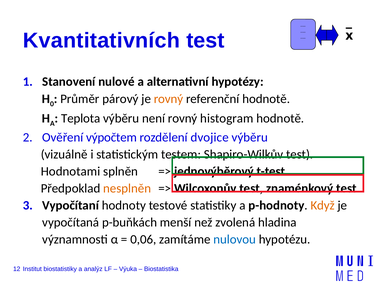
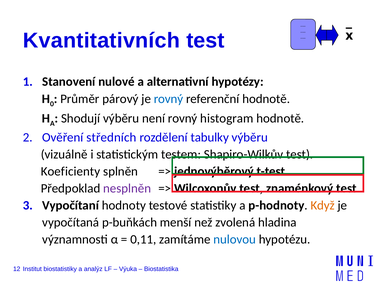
rovný colour: orange -> blue (169, 99)
Teplota: Teplota -> Shodují (81, 118)
výpočtem: výpočtem -> středních (111, 138)
dvojice: dvojice -> tabulky (210, 138)
Hodnotami: Hodnotami -> Koeficienty (71, 172)
nesplněn colour: orange -> purple (127, 189)
0,06: 0,06 -> 0,11 (143, 240)
